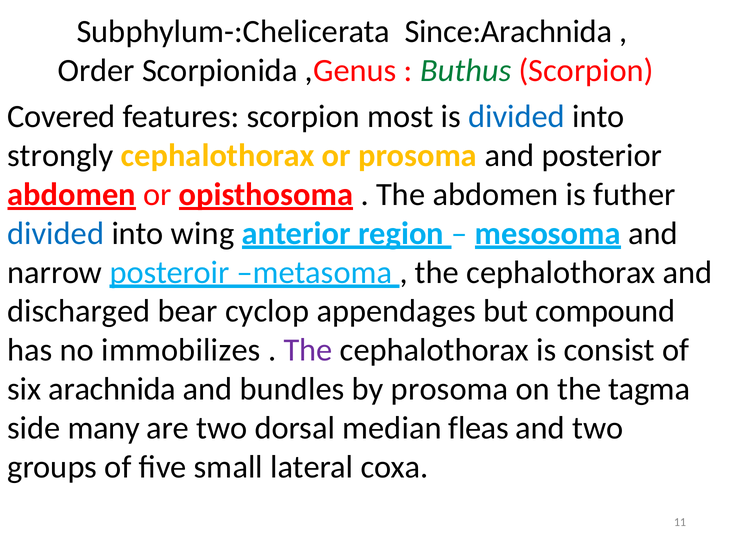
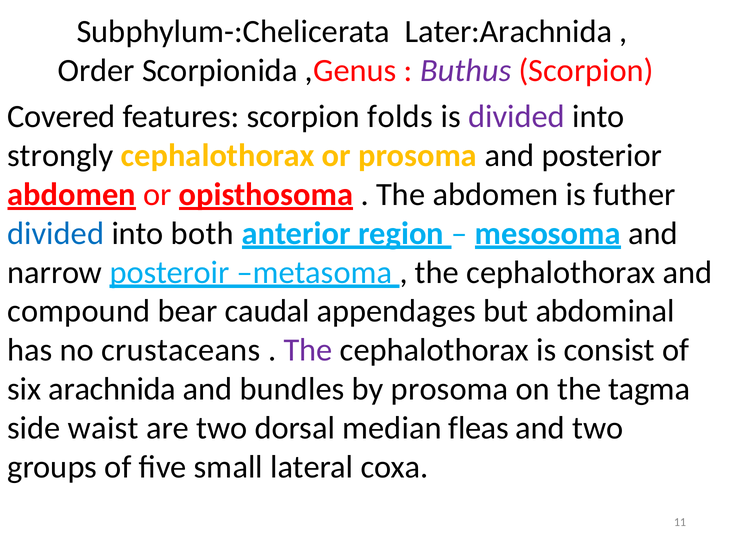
Since:Arachnida: Since:Arachnida -> Later:Arachnida (508, 31)
Buthus colour: green -> purple (466, 70)
most: most -> folds (400, 117)
divided colour: blue -> purple (517, 117)
wing: wing -> both (202, 234)
discharged: discharged -> compound (79, 312)
cyclop: cyclop -> caudal (267, 312)
compound: compound -> abdominal (605, 312)
immobilizes: immobilizes -> crustaceans (181, 350)
many: many -> waist (103, 428)
